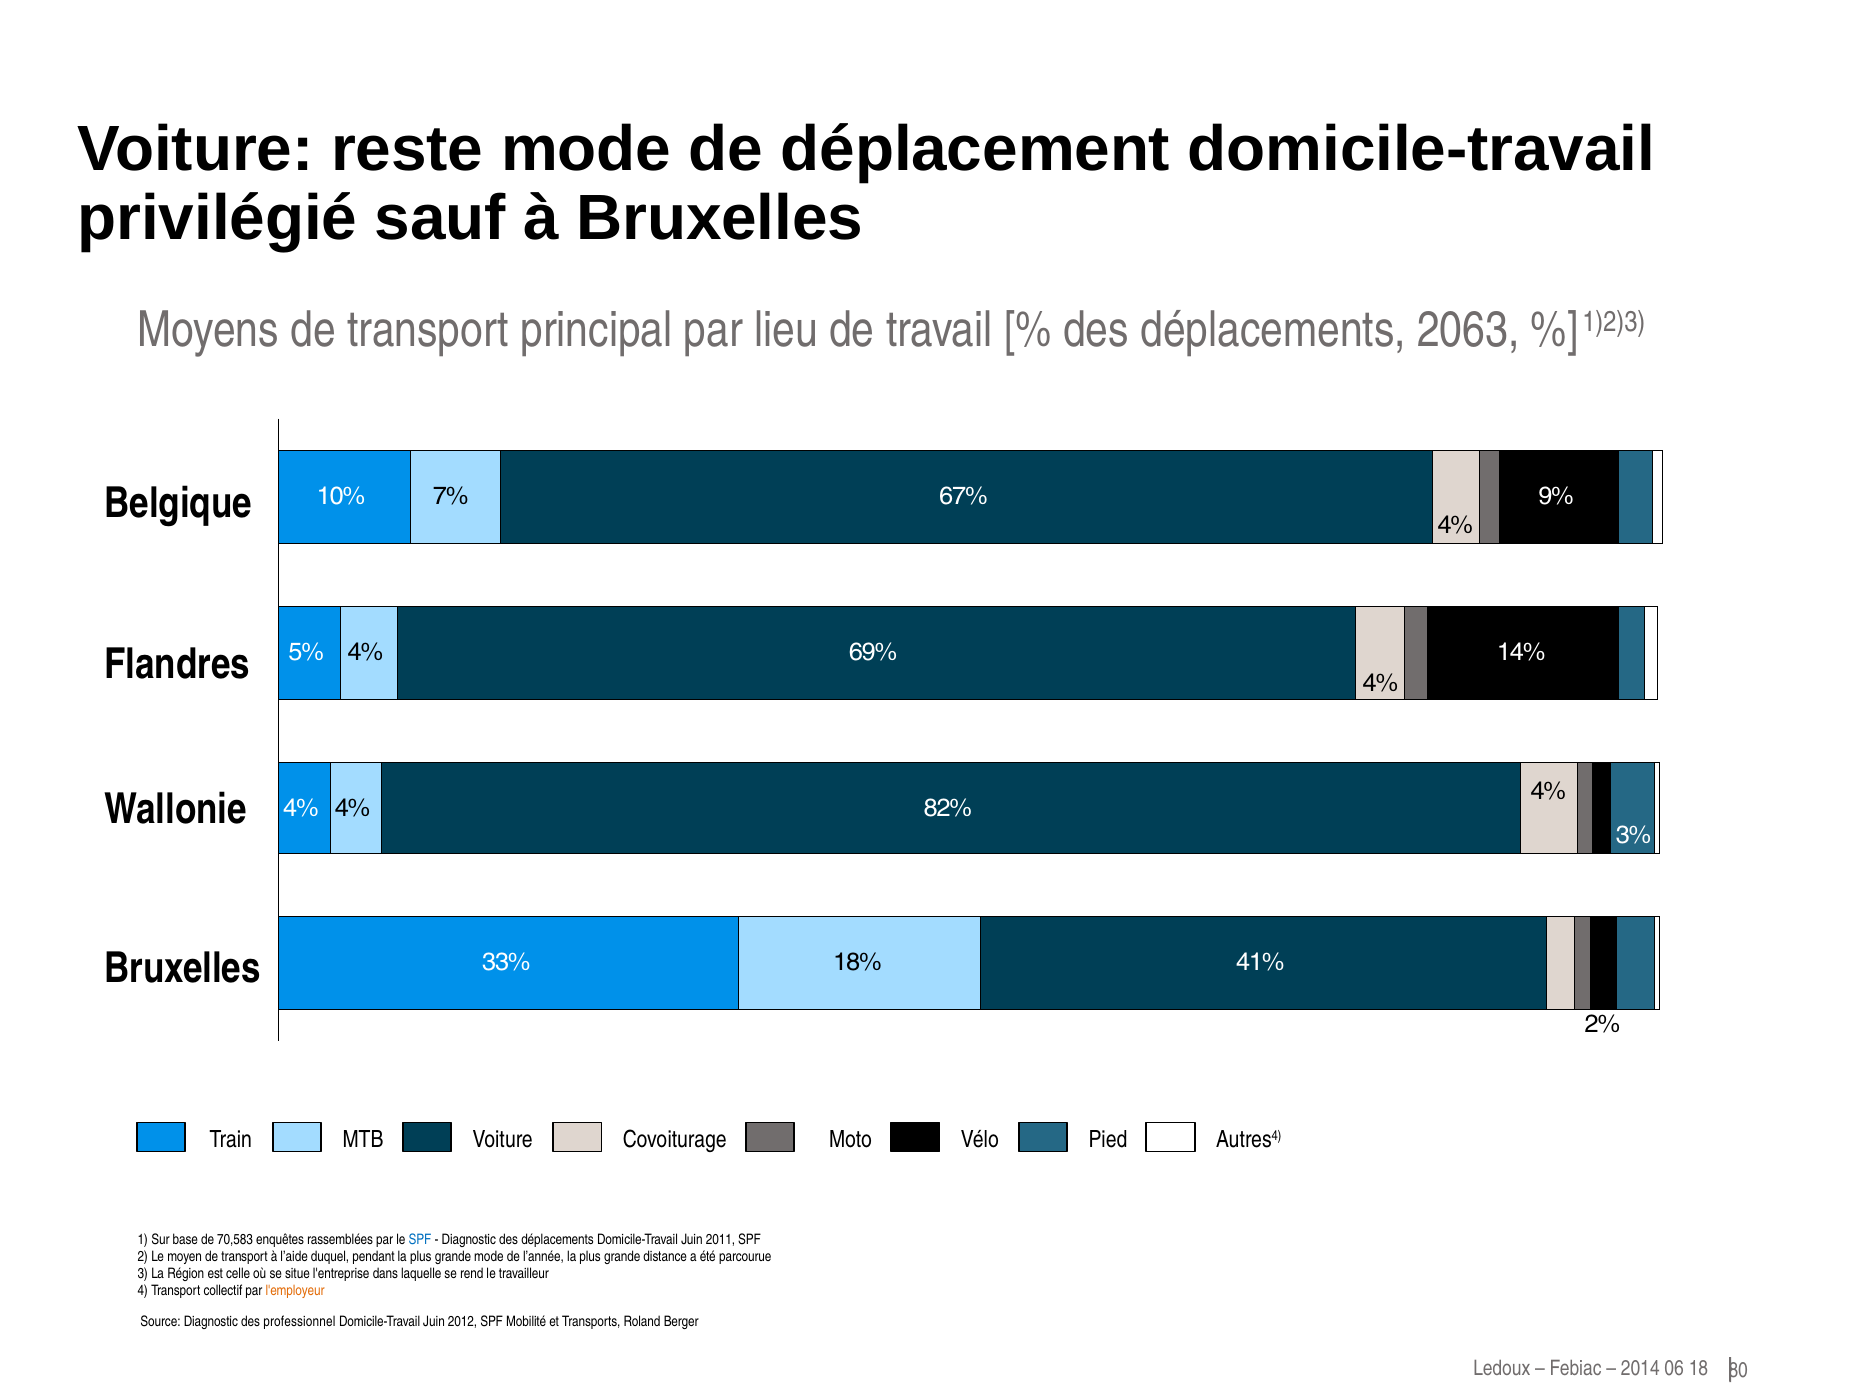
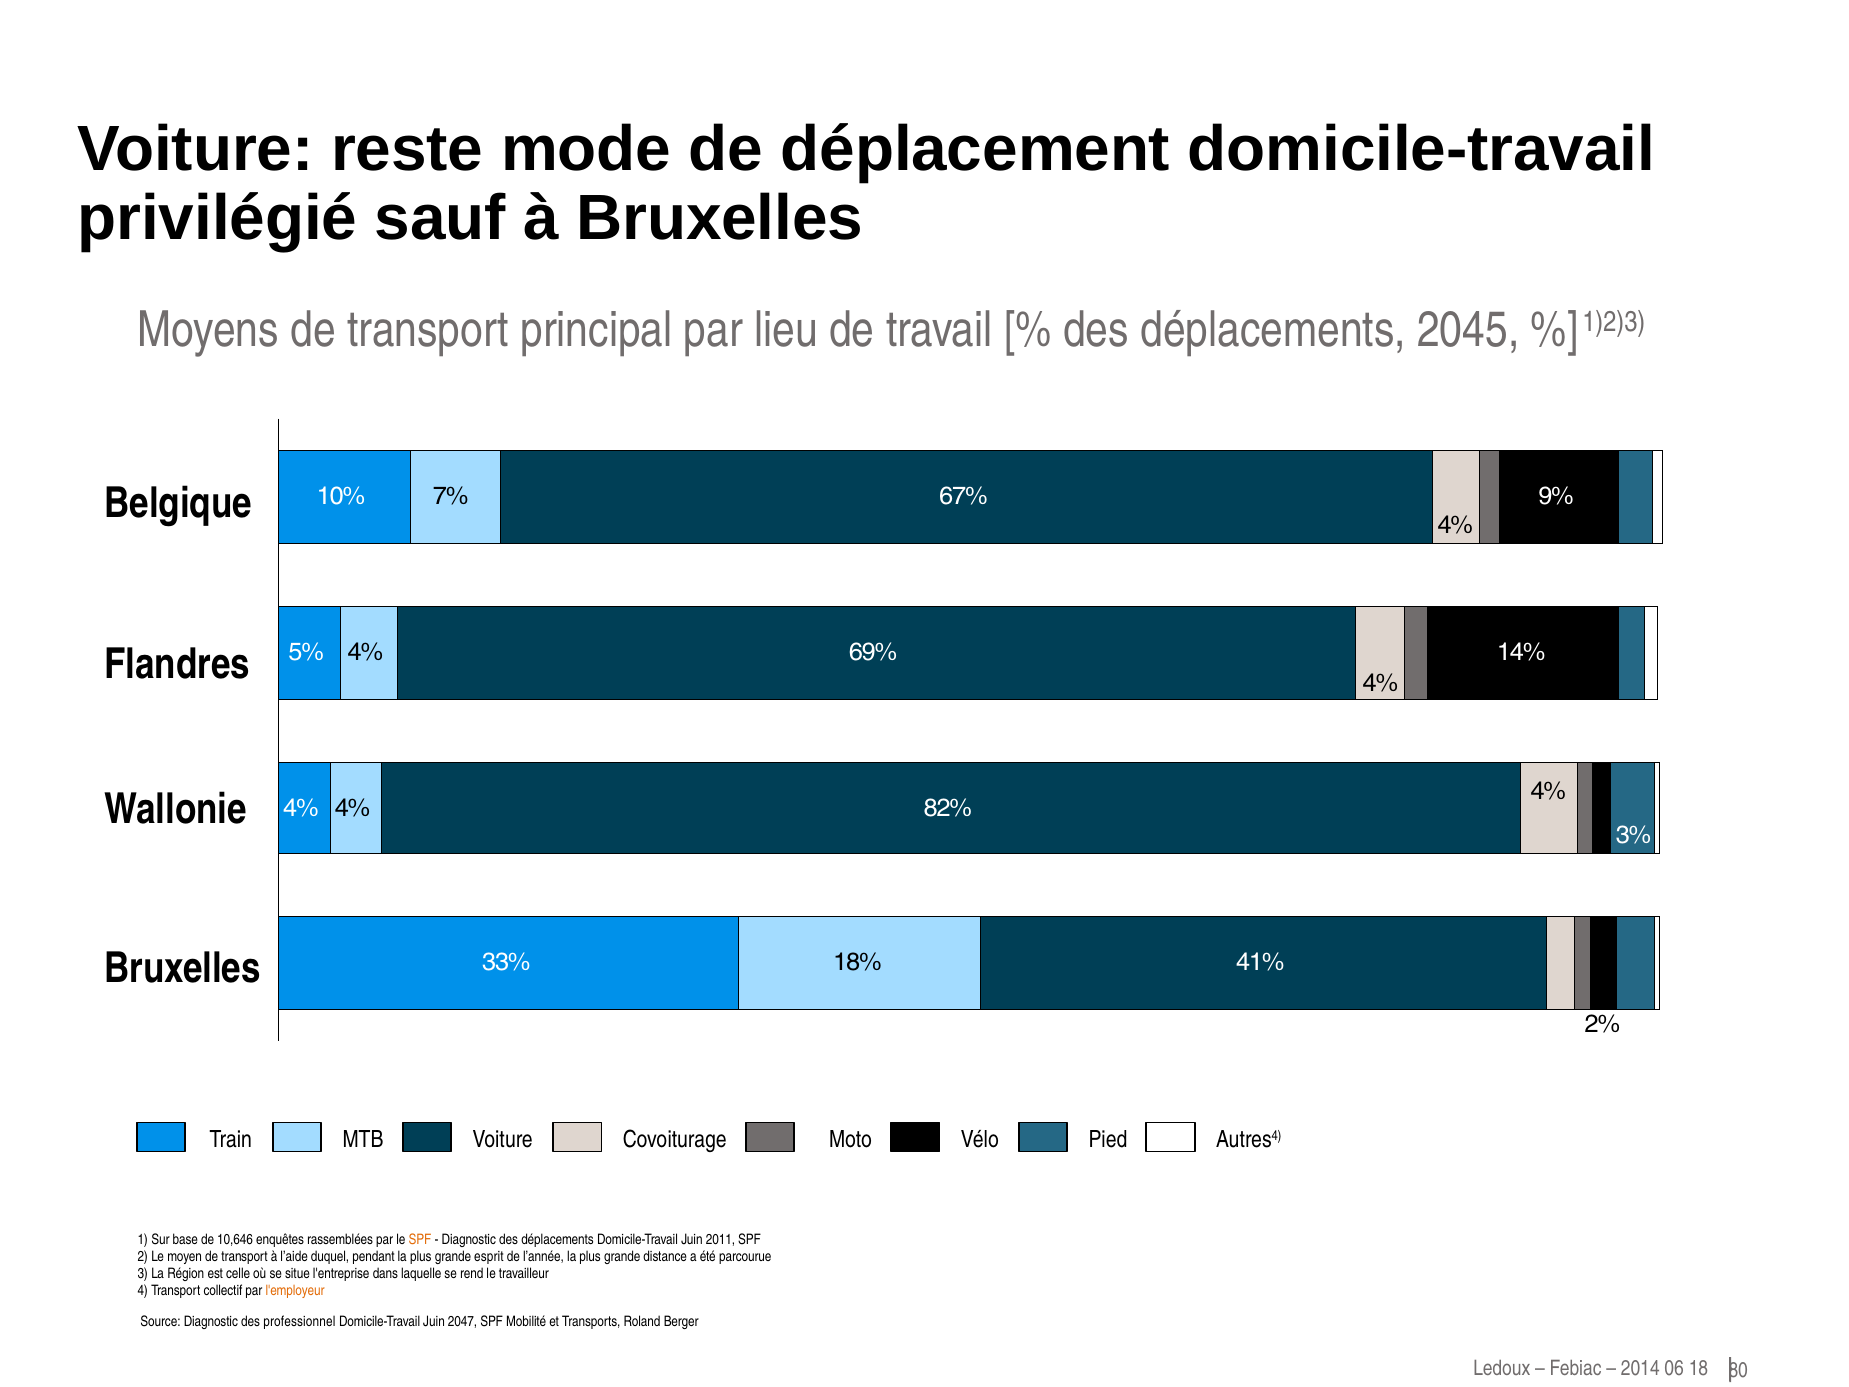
2063: 2063 -> 2045 (1468, 330)
70,583: 70,583 -> 10,646 (235, 1239)
SPF colour: blue -> orange (420, 1239)
grande mode: mode -> esprit (489, 1256)
2012: 2012 -> 2047 (463, 1321)
